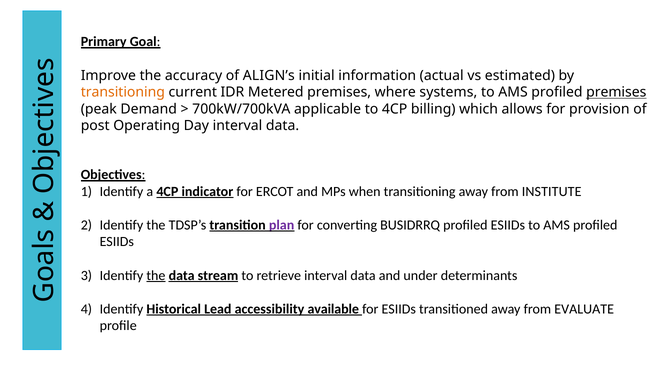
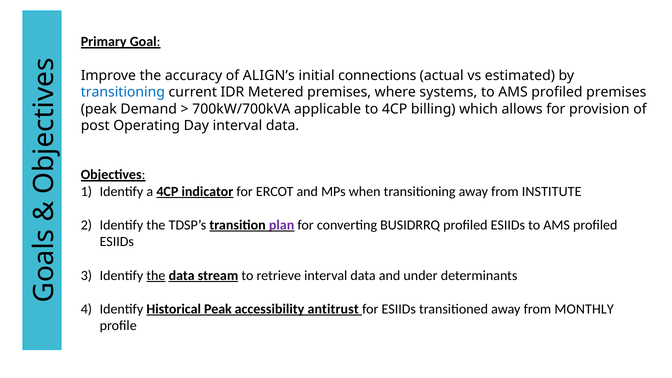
information: information -> connections (377, 75)
transitioning colour: orange -> blue (123, 92)
premises underline: present -> none (616, 92)
Historical Lead: Lead -> Peak (218, 309)
available: available -> antitrust (333, 309)
EVALUATE: EVALUATE -> MONTHLY (584, 309)
